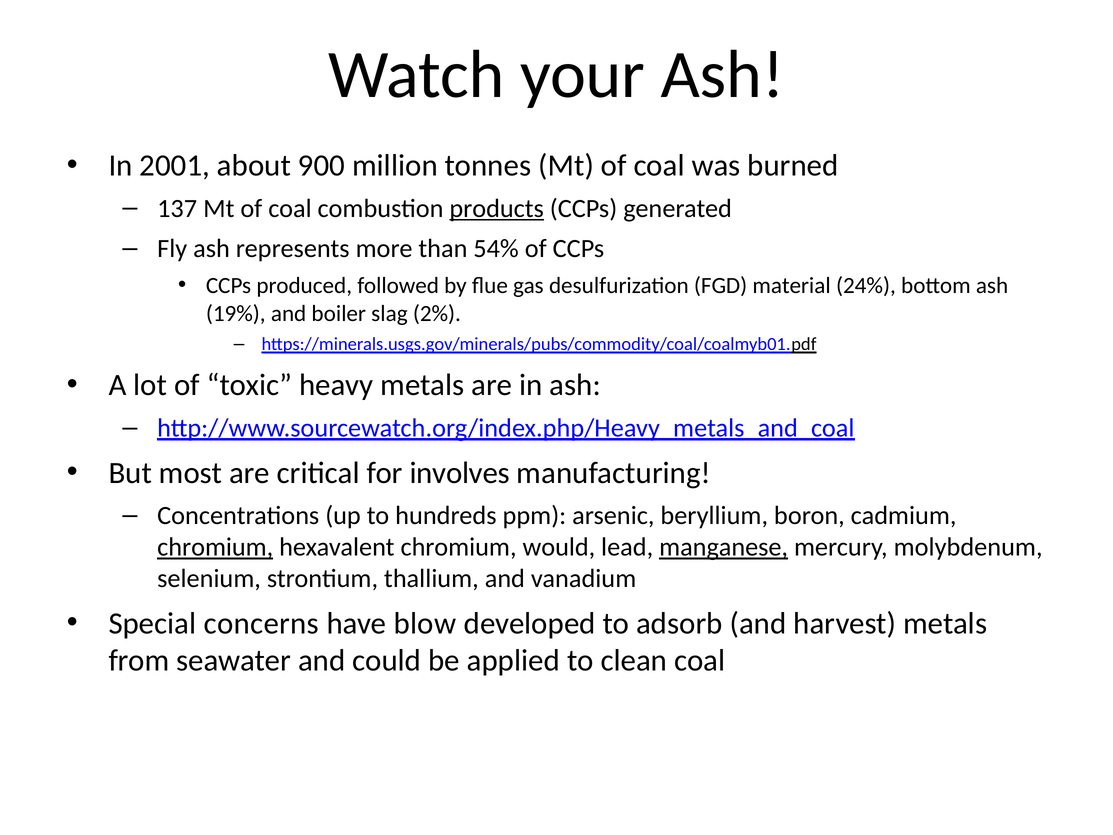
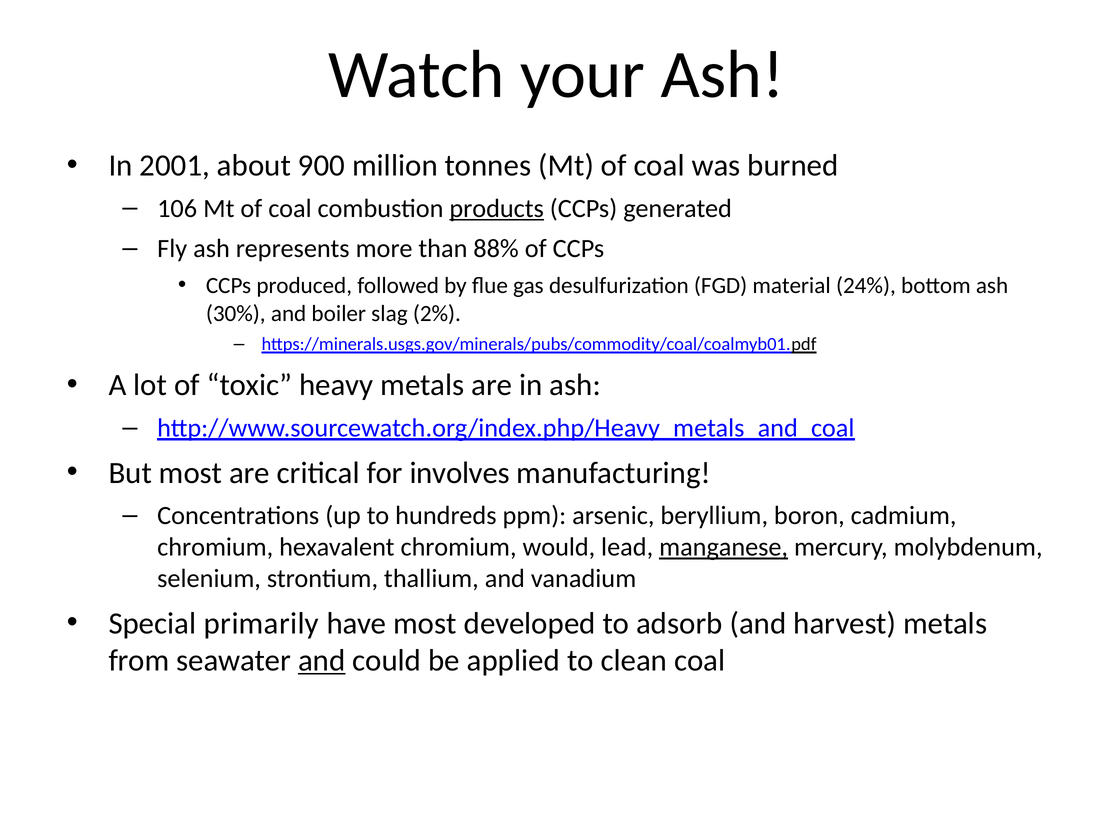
137: 137 -> 106 (177, 208)
54%: 54% -> 88% (496, 249)
19%: 19% -> 30% (236, 313)
chromium underline: present -> none (215, 547)
concerns: concerns -> primarily (261, 623)
have blow: blow -> most (425, 623)
and underline: none -> present (322, 660)
